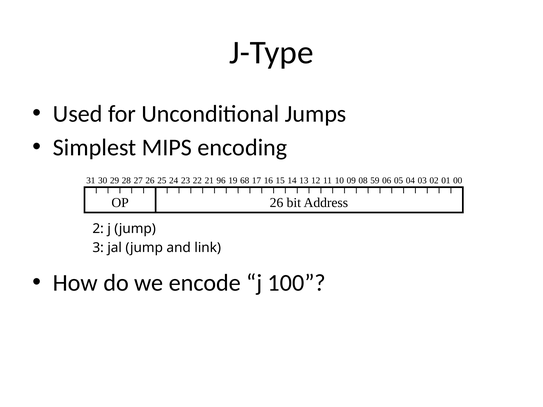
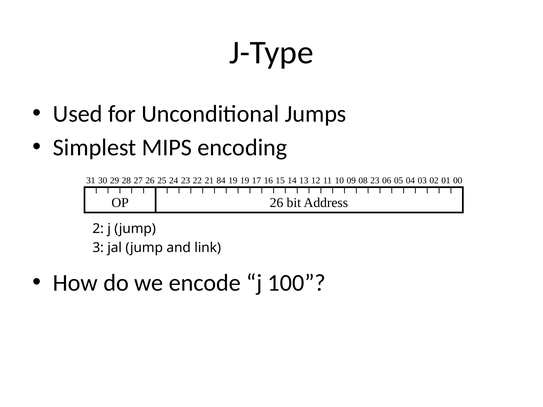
96: 96 -> 84 (221, 181)
19 68: 68 -> 19 (245, 181)
08 59: 59 -> 23 (375, 181)
